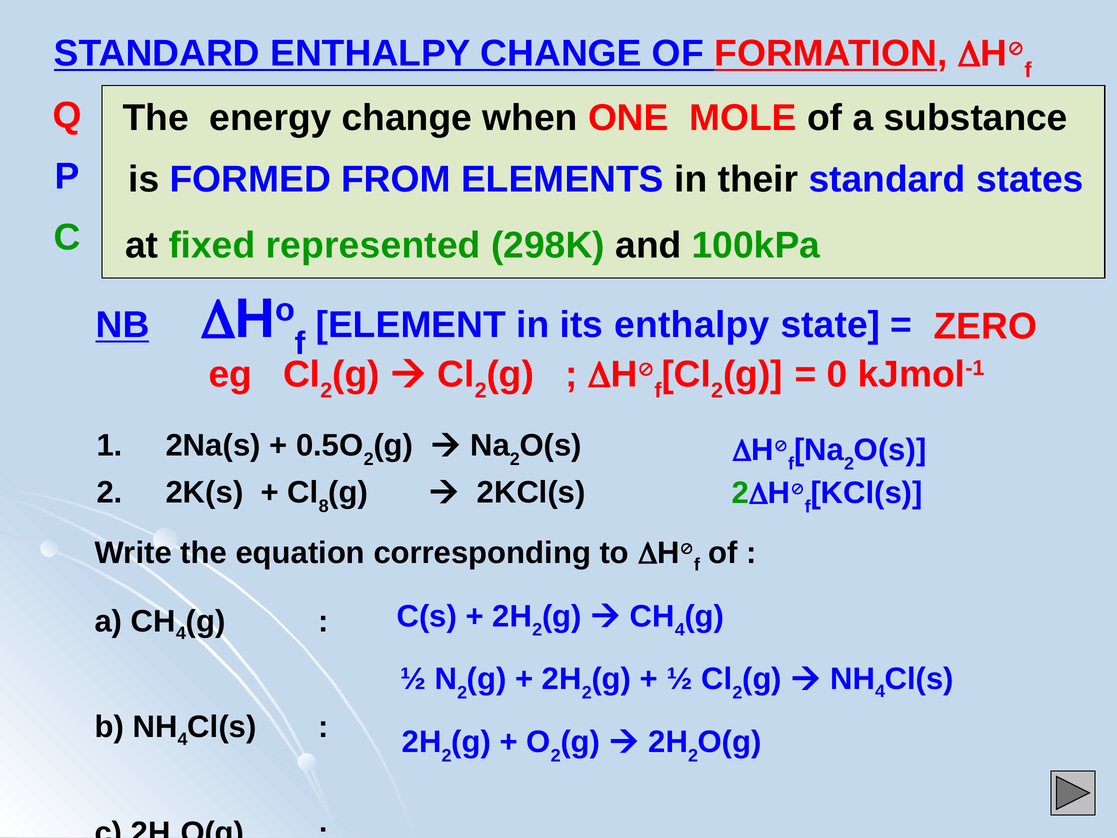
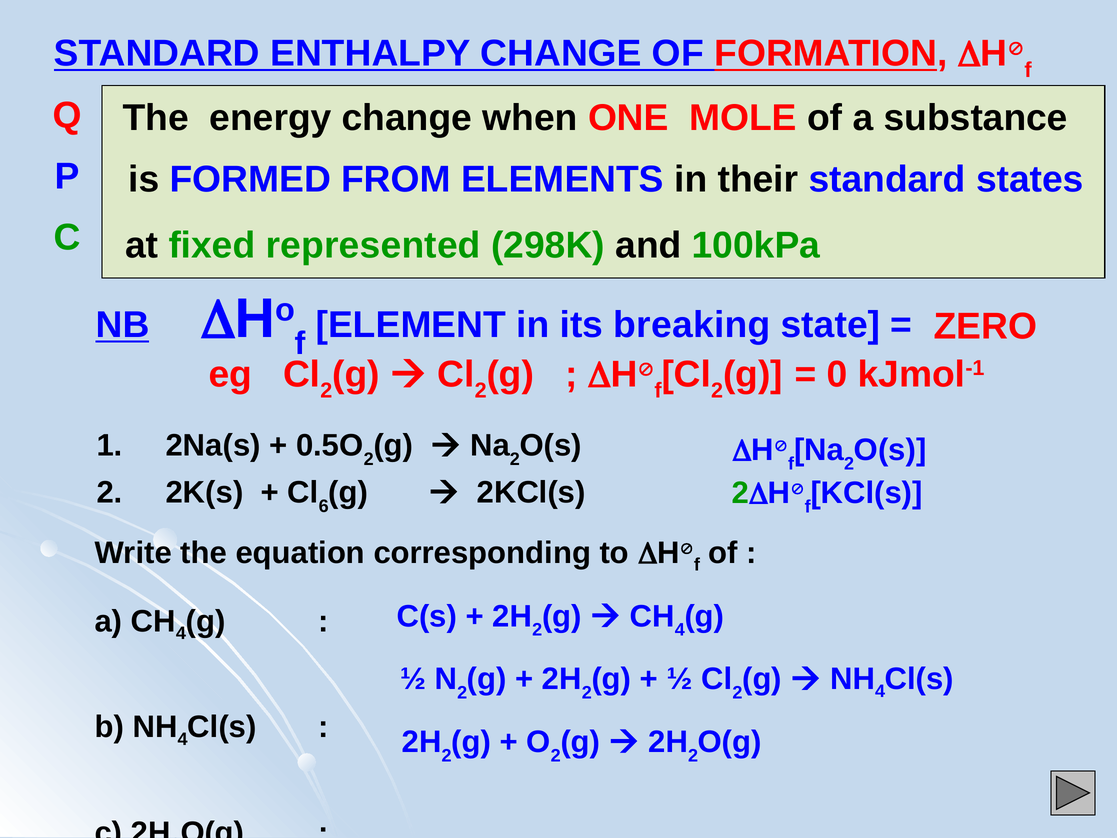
its enthalpy: enthalpy -> breaking (692, 325)
8: 8 -> 6 (324, 506)
